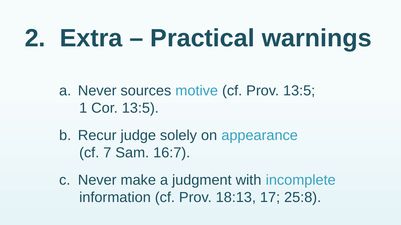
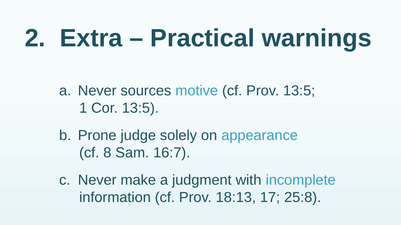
Recur: Recur -> Prone (97, 136)
7: 7 -> 8 (107, 153)
